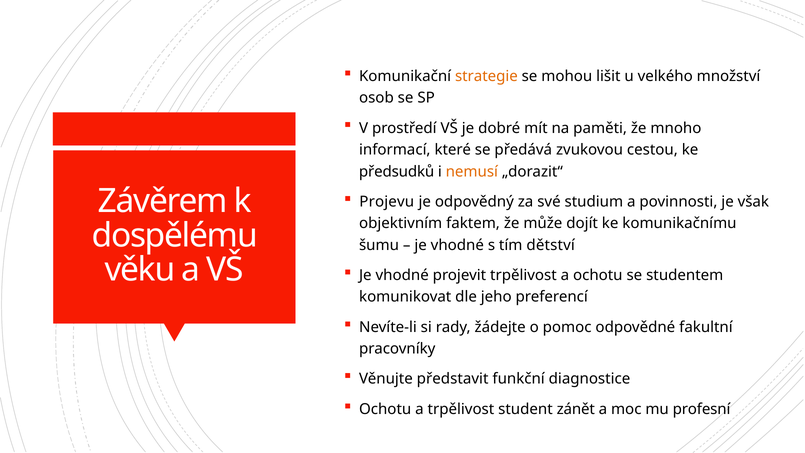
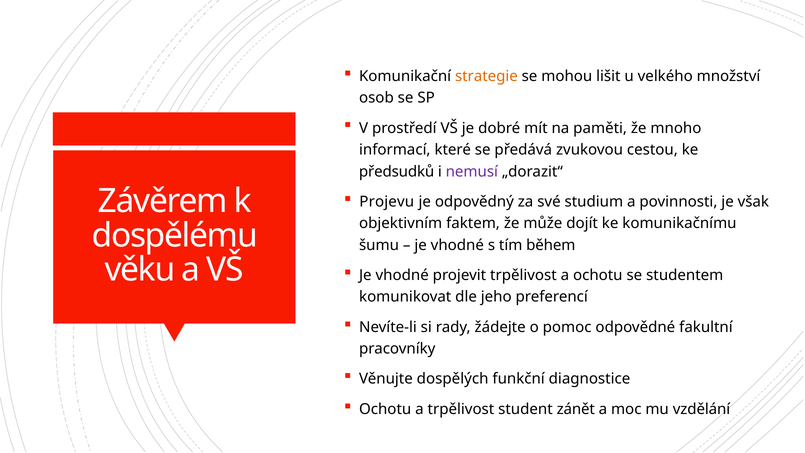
nemusí colour: orange -> purple (472, 171)
dětství: dětství -> během (551, 245)
představit: představit -> dospělých (453, 379)
profesní: profesní -> vzdělání (701, 409)
